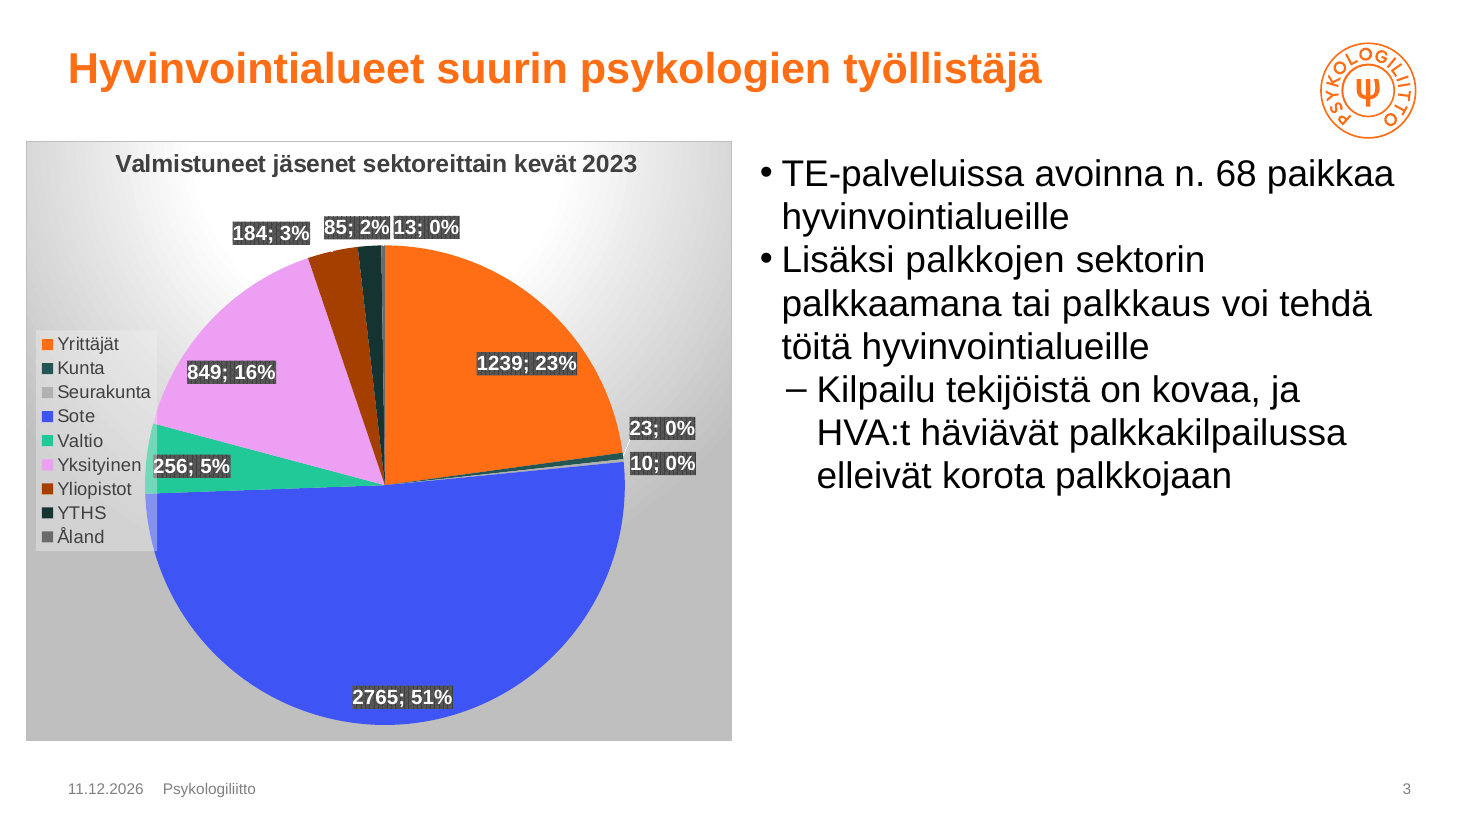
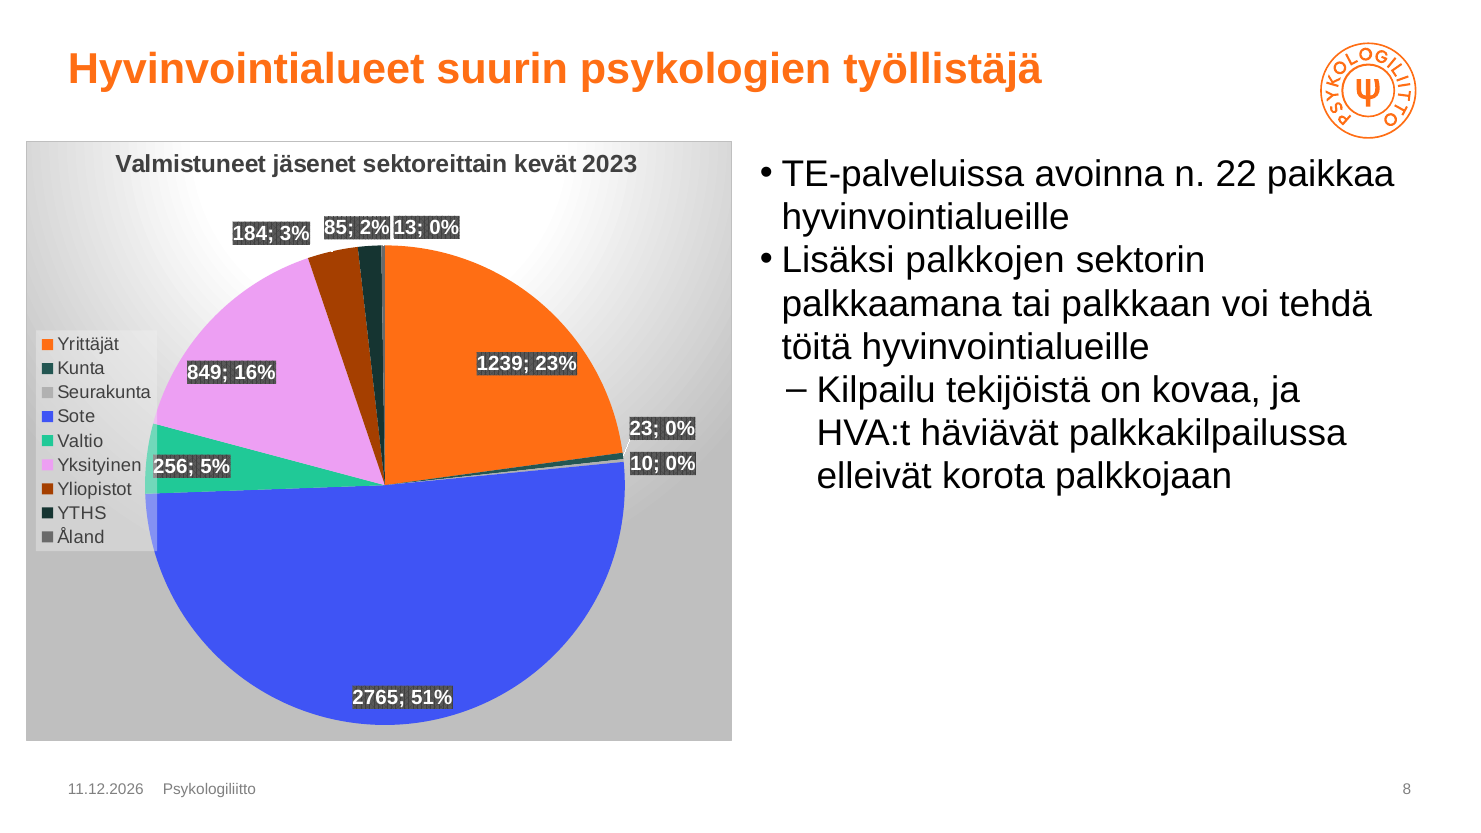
68: 68 -> 22 (1236, 174)
palkkaus: palkkaus -> palkkaan (1136, 304)
3: 3 -> 8 (1407, 790)
